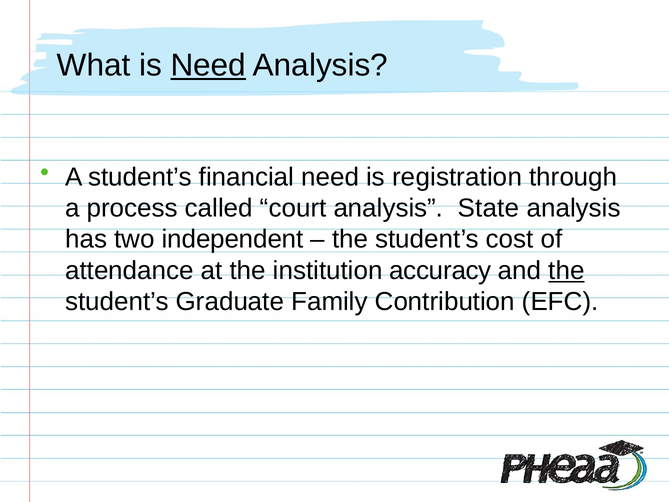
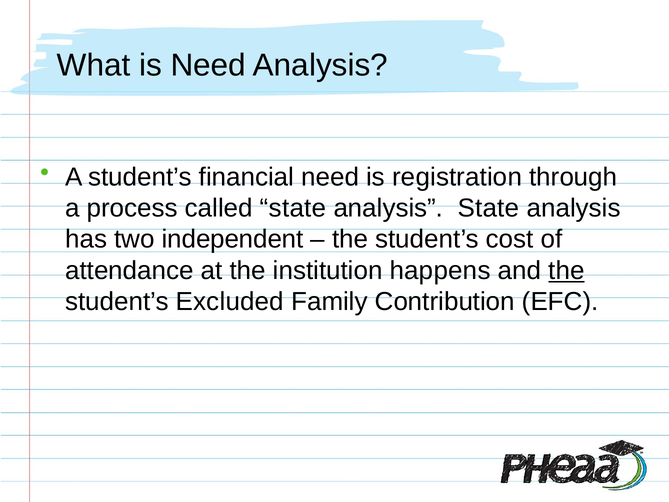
Need underline: present -> none (208, 65)
called court: court -> state (293, 208)
accuracy: accuracy -> happens (440, 270)
Graduate: Graduate -> Excluded (230, 301)
